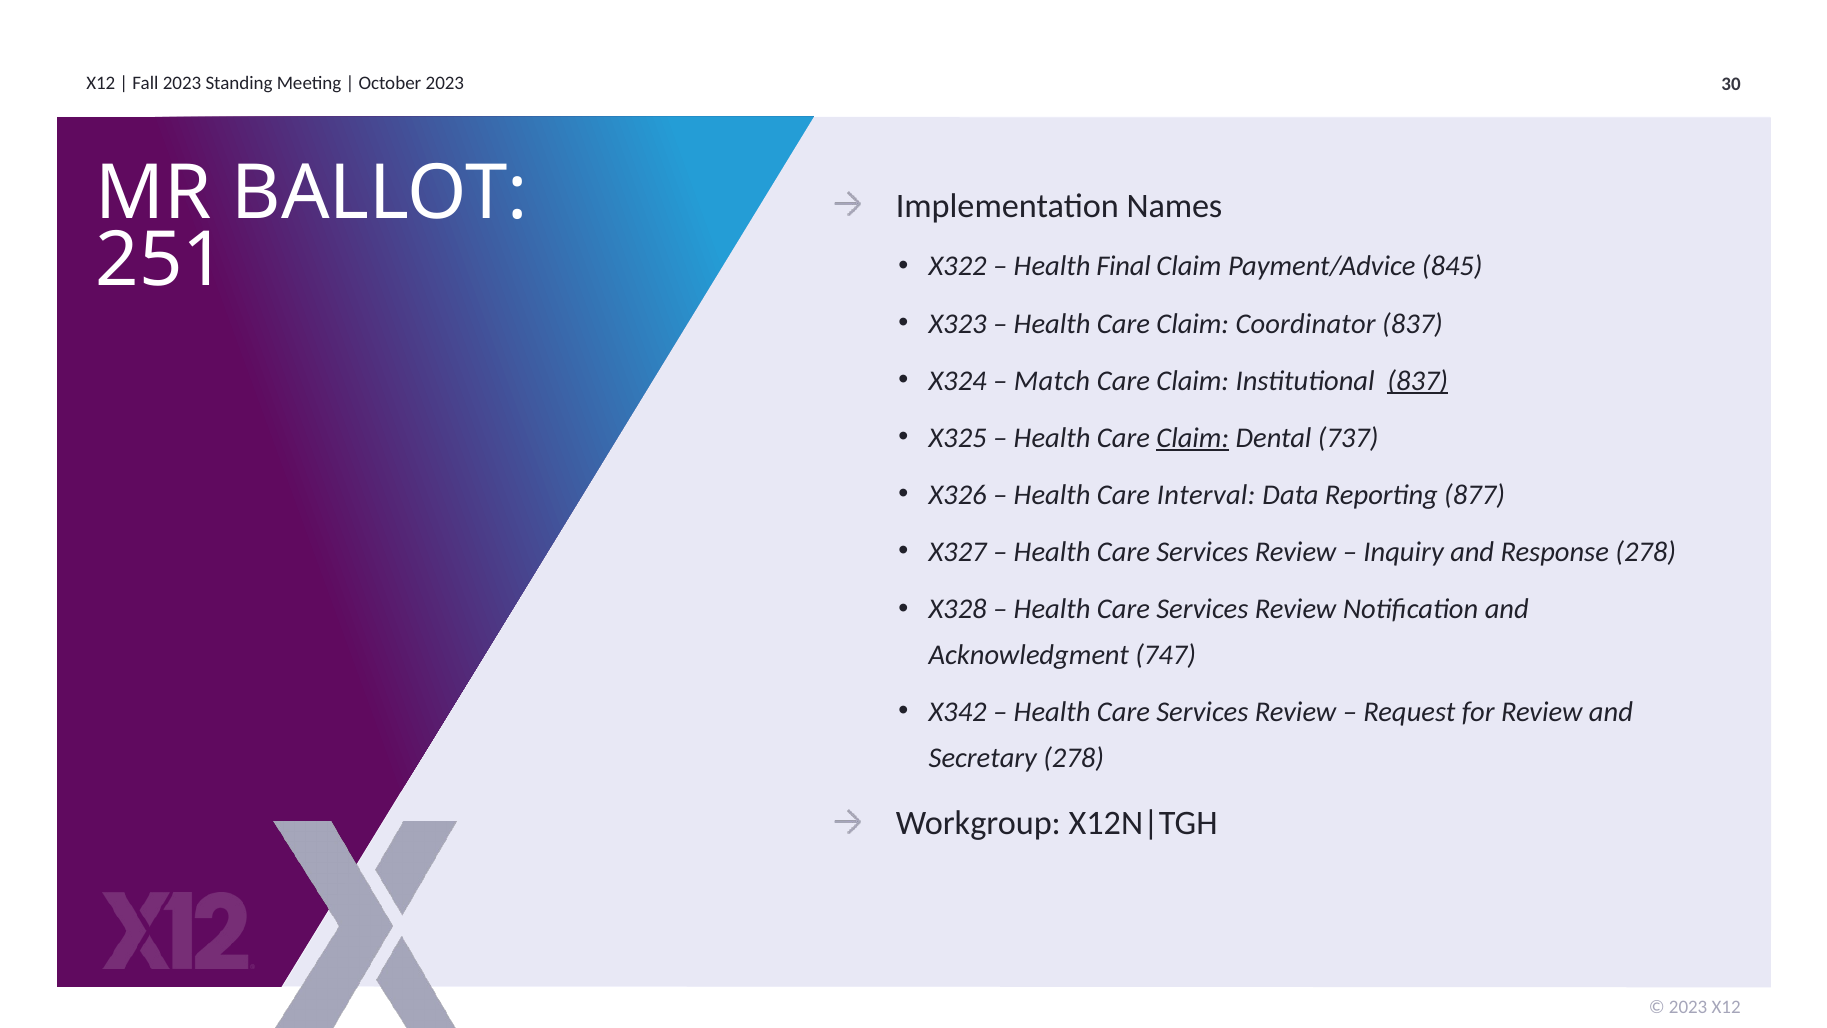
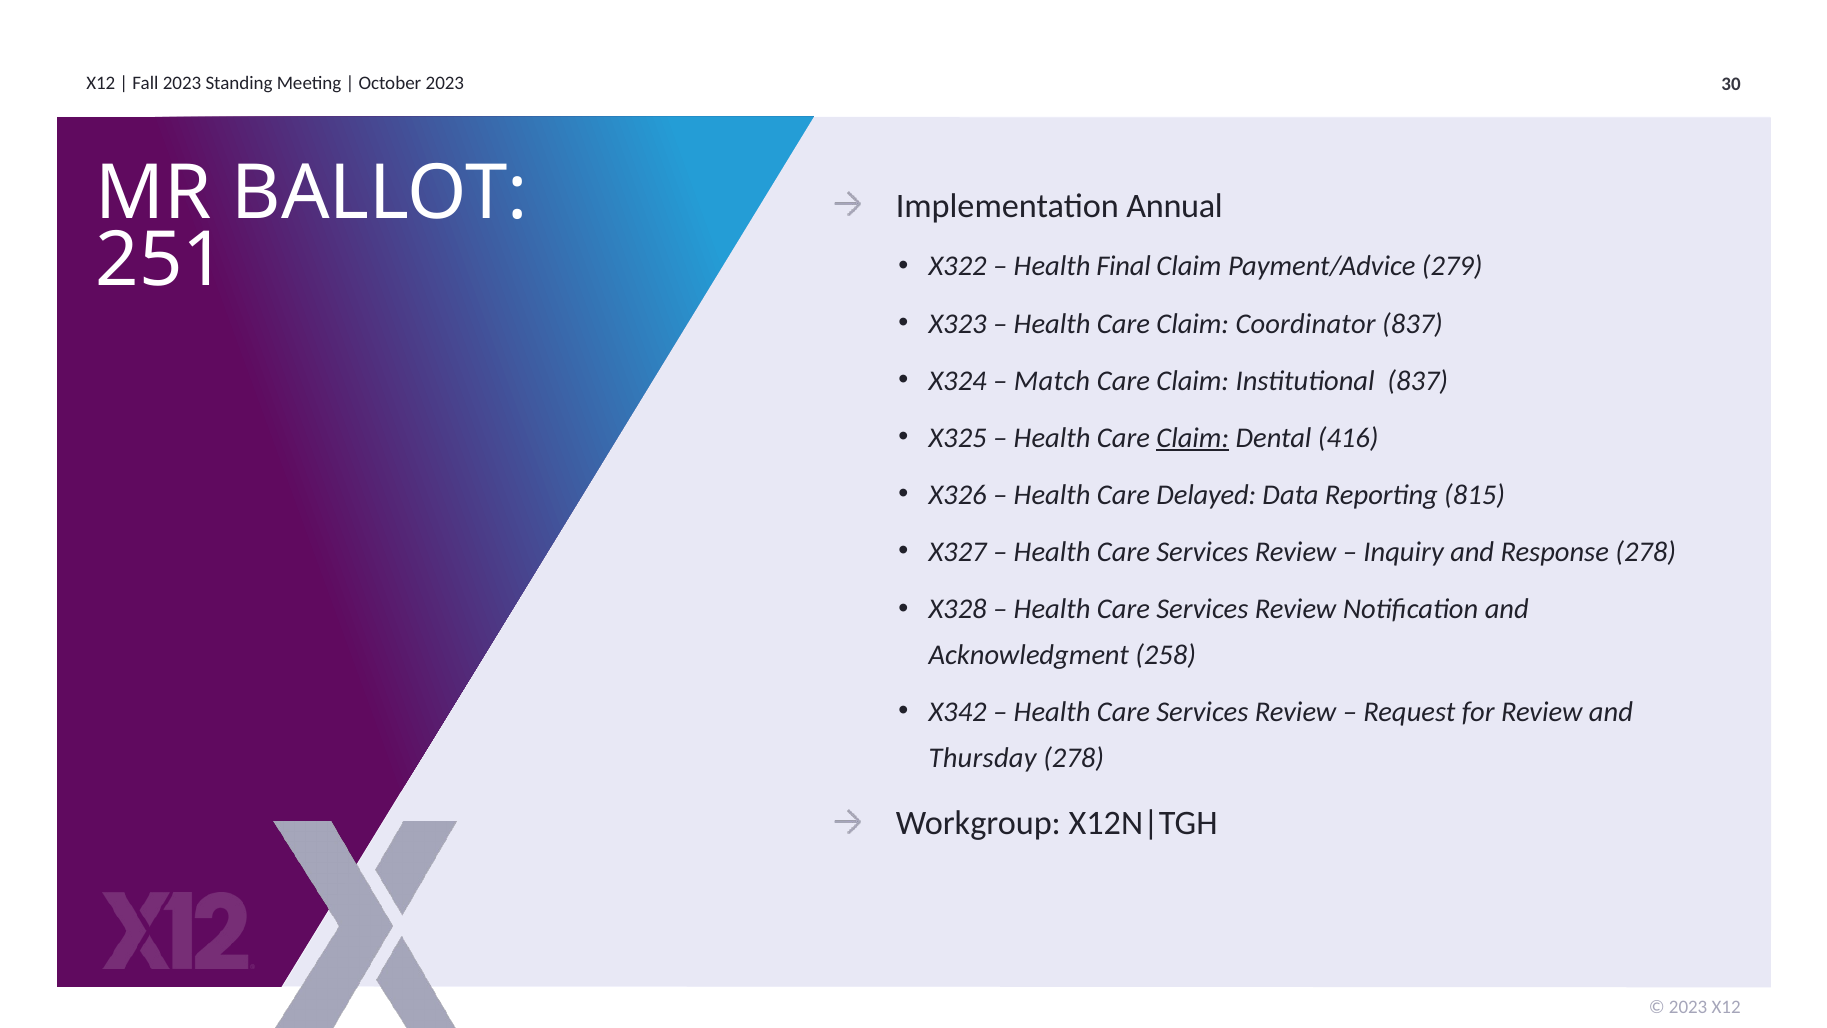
Names: Names -> Annual (1175, 206)
845: 845 -> 279 (1452, 266)
837 underline: present -> none (1418, 381)
737: 737 -> 416 (1348, 438)
Interval: Interval -> Delayed (1206, 495)
877: 877 -> 815 (1475, 495)
747: 747 -> 258 (1166, 655)
Secretary: Secretary -> Thursday (983, 758)
